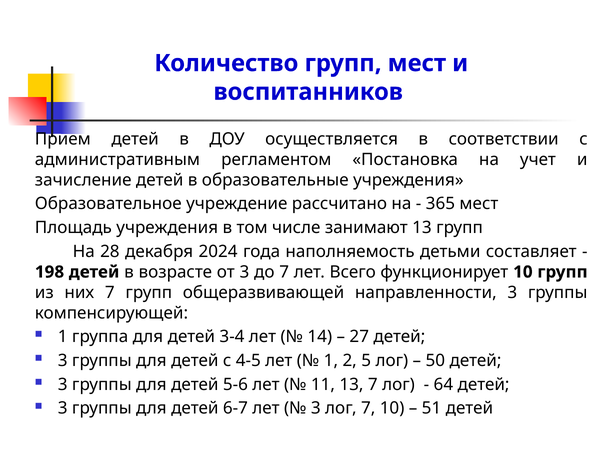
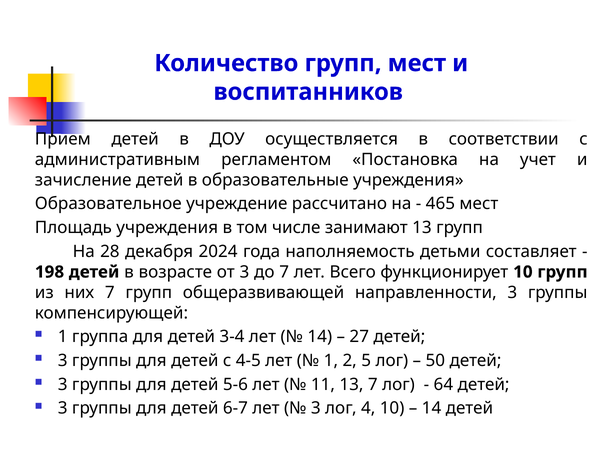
365: 365 -> 465 (440, 204)
лог 7: 7 -> 4 (368, 408)
51: 51 -> 14 (431, 408)
